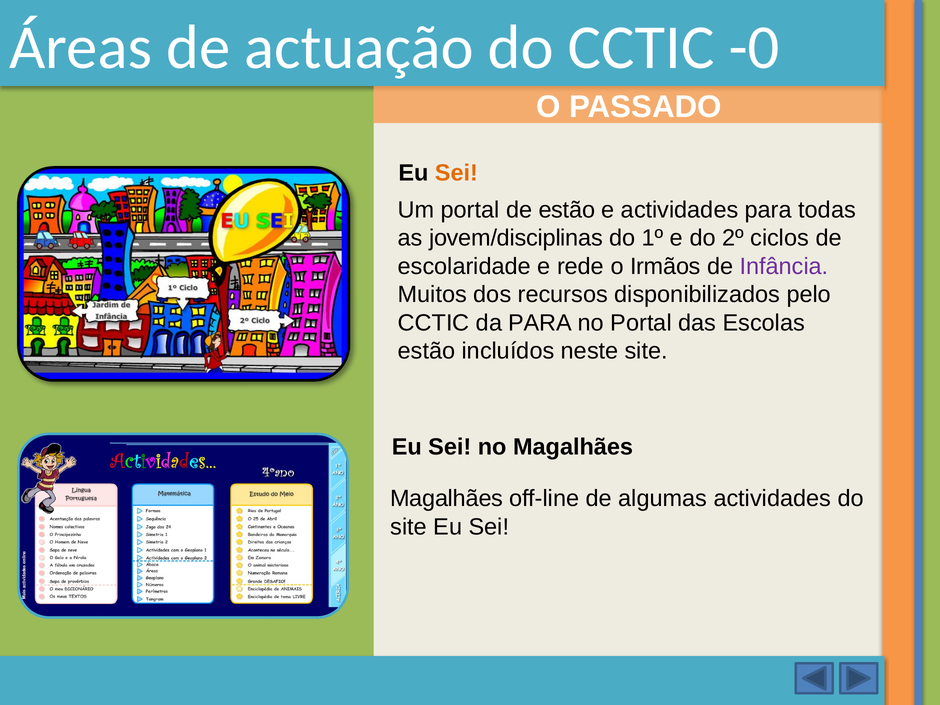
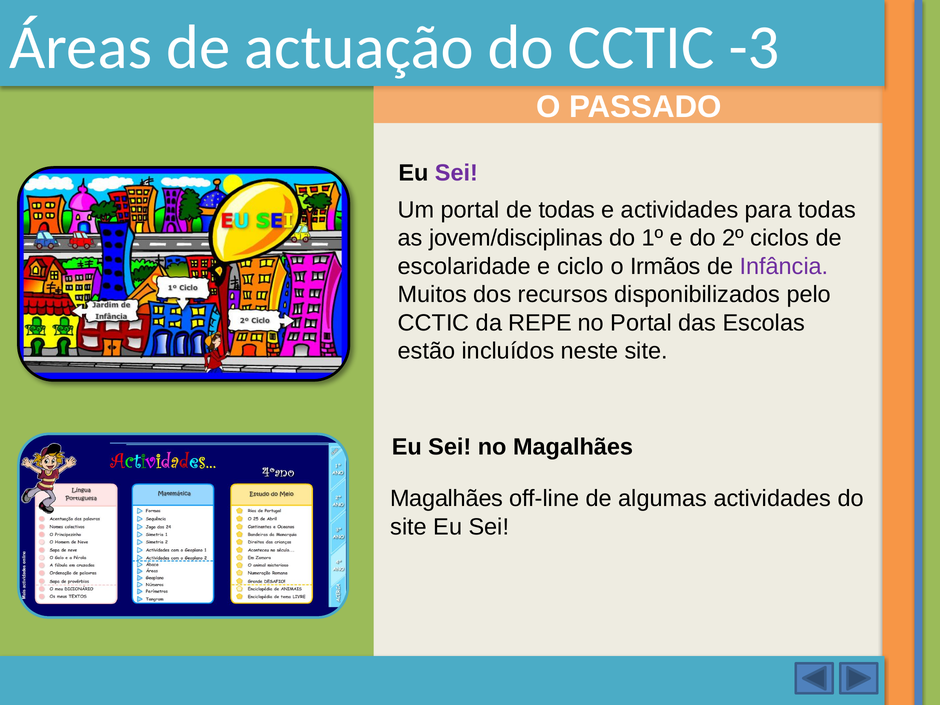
-0: -0 -> -3 (754, 47)
Sei colour: orange -> purple (456, 173)
de estão: estão -> todas (567, 210)
rede: rede -> ciclo (581, 266)
da PARA: PARA -> REPE (540, 323)
